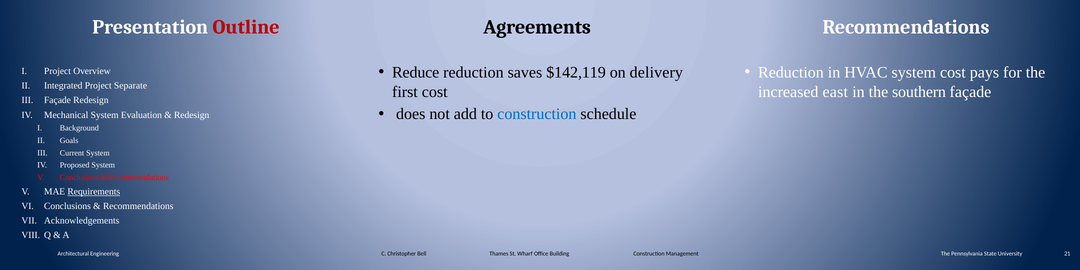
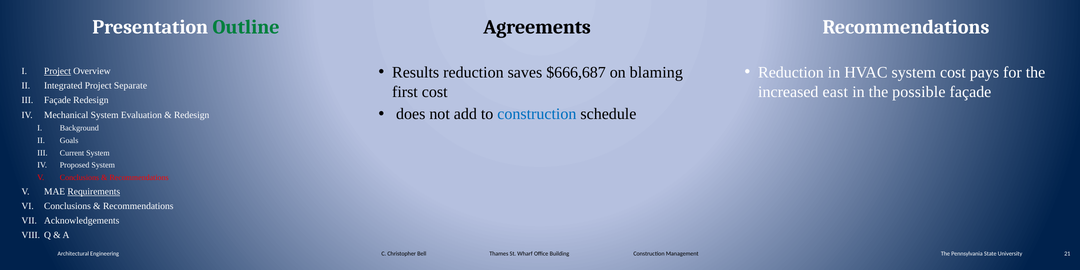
Outline colour: red -> green (246, 27)
Reduce: Reduce -> Results (416, 73)
$142,119: $142,119 -> $666,687 (576, 73)
delivery: delivery -> blaming (656, 73)
Project underline: none -> present (58, 71)
southern: southern -> possible (919, 92)
